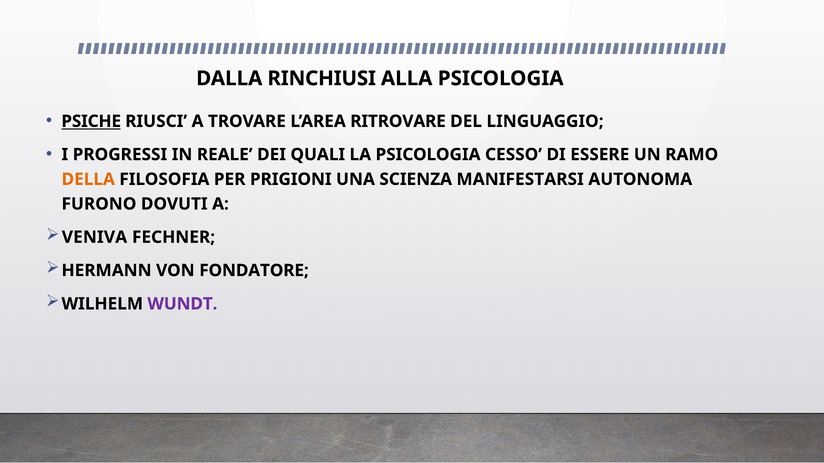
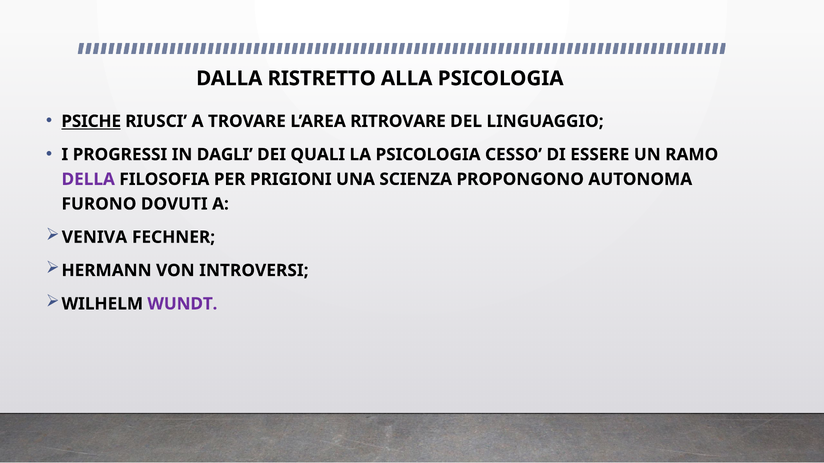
RINCHIUSI: RINCHIUSI -> RISTRETTO (322, 79)
REALE: REALE -> DAGLI (225, 155)
DELLA colour: orange -> purple (88, 179)
MANIFESTARSI: MANIFESTARSI -> PROPONGONO (520, 179)
FONDATORE: FONDATORE -> INTROVERSI (254, 271)
